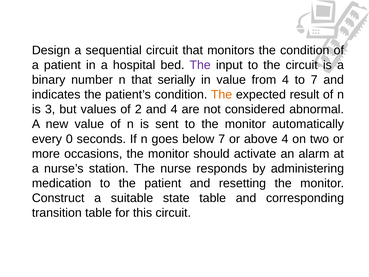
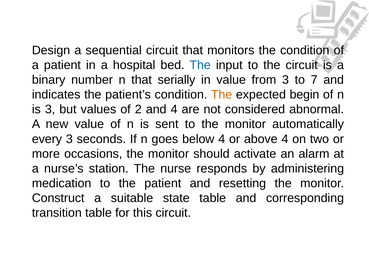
The colour: purple -> blue (200, 65)
from 4: 4 -> 3 (285, 80)
result: result -> begin (304, 95)
every 0: 0 -> 3 (69, 139)
below 7: 7 -> 4 (222, 139)
